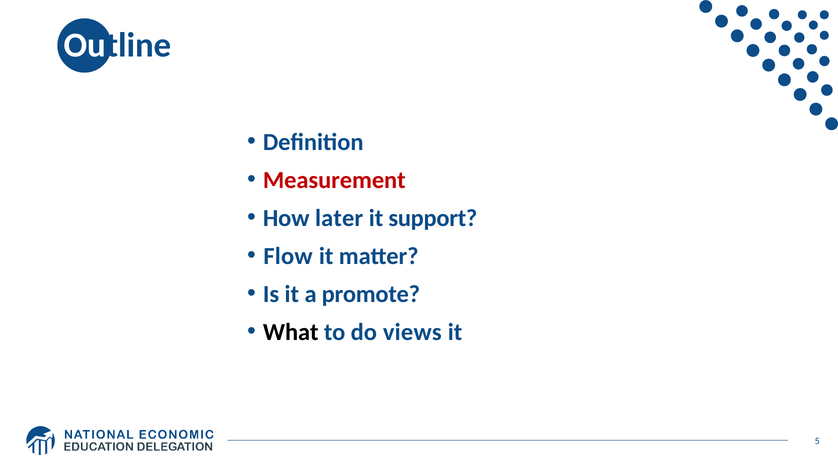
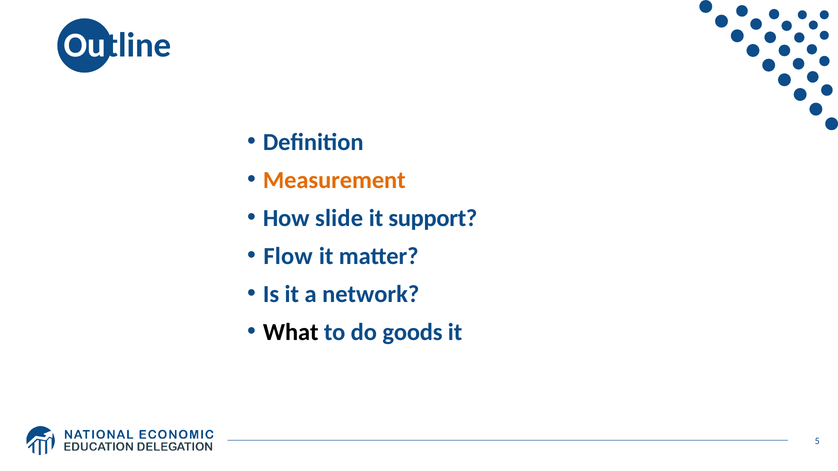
Measurement colour: red -> orange (334, 180)
later: later -> slide (339, 218)
promote: promote -> network (371, 294)
views: views -> goods (413, 332)
